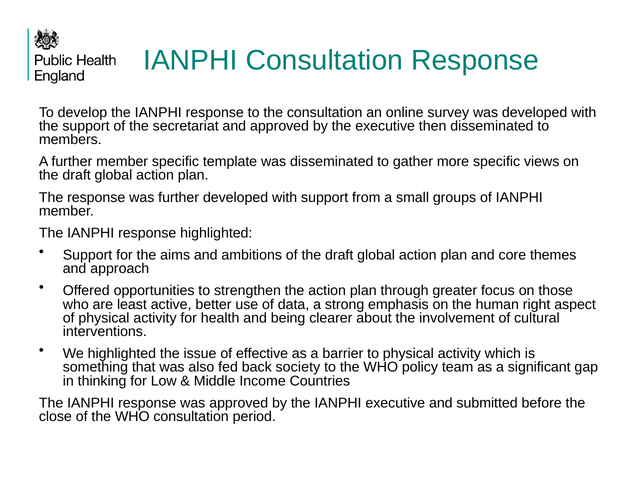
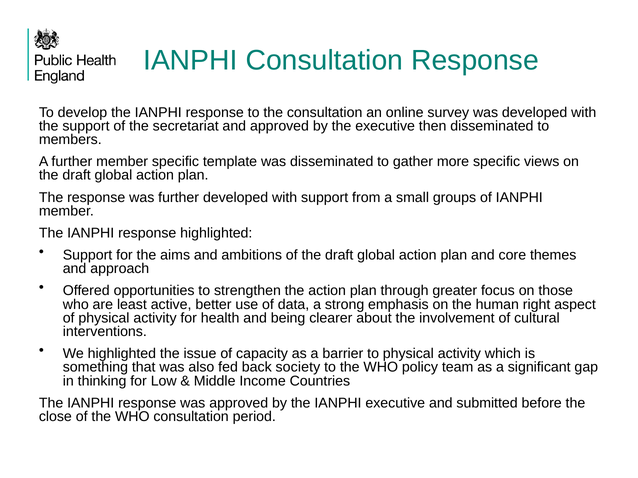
effective: effective -> capacity (262, 354)
